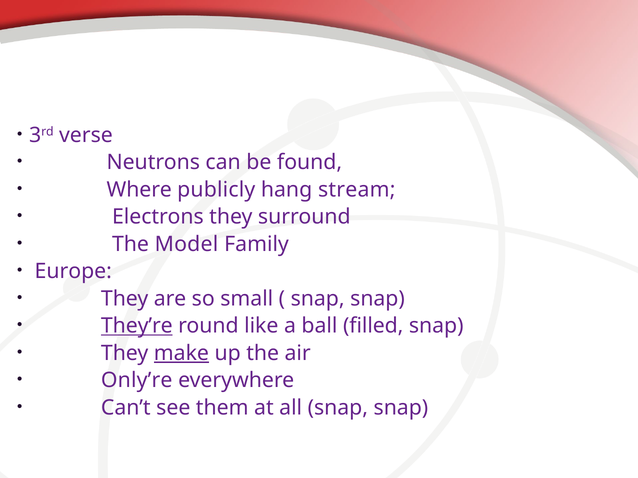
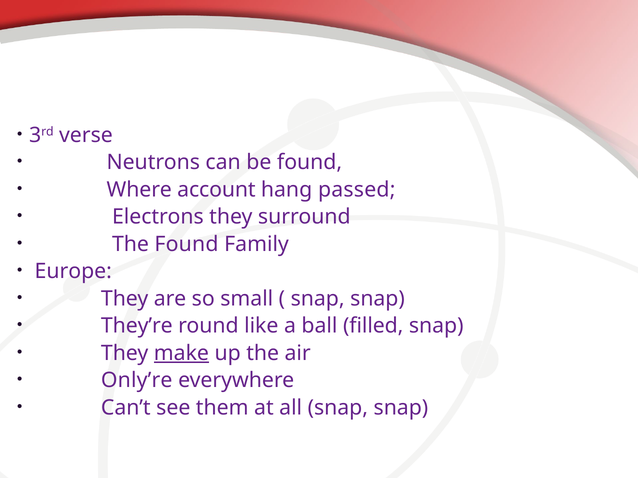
publicly: publicly -> account (216, 190)
stream: stream -> passed (357, 190)
The Model: Model -> Found (186, 244)
They’re underline: present -> none (137, 326)
